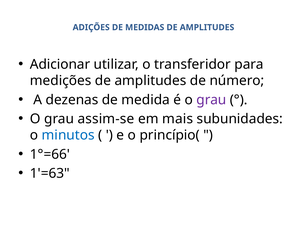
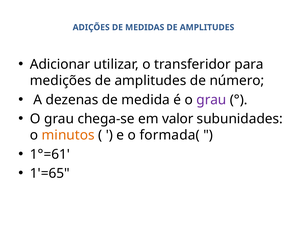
assim-se: assim-se -> chega-se (106, 119)
mais: mais -> valor (178, 119)
minutos colour: blue -> orange (68, 135)
princípio(: princípio( -> formada( (170, 135)
1°=66: 1°=66 -> 1°=61 (50, 154)
1'=63: 1'=63 -> 1'=65 (50, 174)
